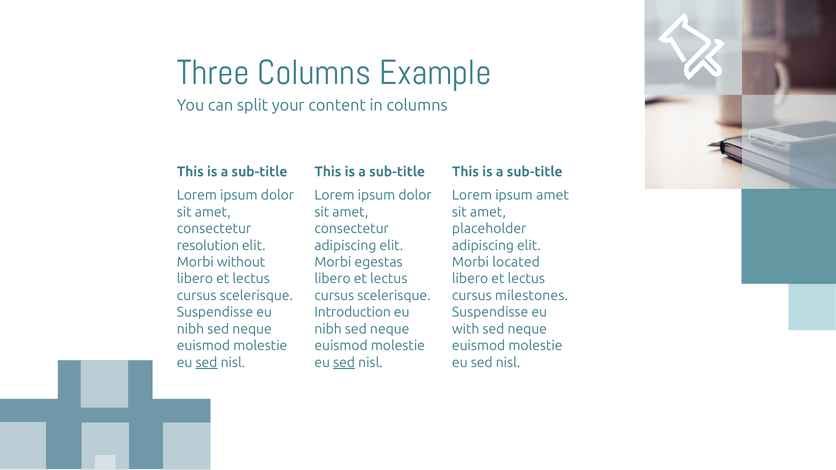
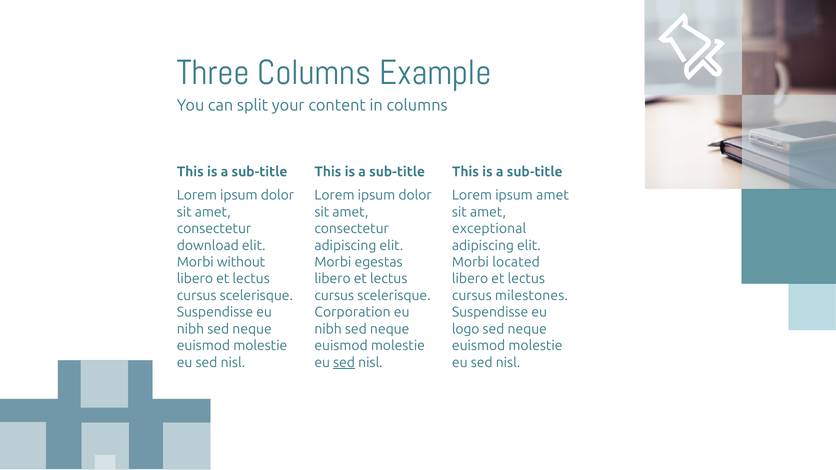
placeholder: placeholder -> exceptional (489, 229)
resolution: resolution -> download (208, 246)
Introduction: Introduction -> Corporation (353, 312)
with: with -> logo (466, 329)
sed underline: present -> none (206, 363)
